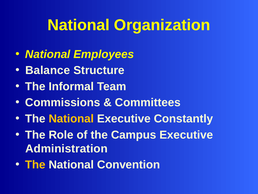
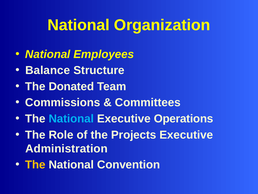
Informal: Informal -> Donated (71, 86)
National colour: yellow -> light blue (71, 118)
Constantly: Constantly -> Operations (184, 118)
Campus: Campus -> Projects (134, 134)
